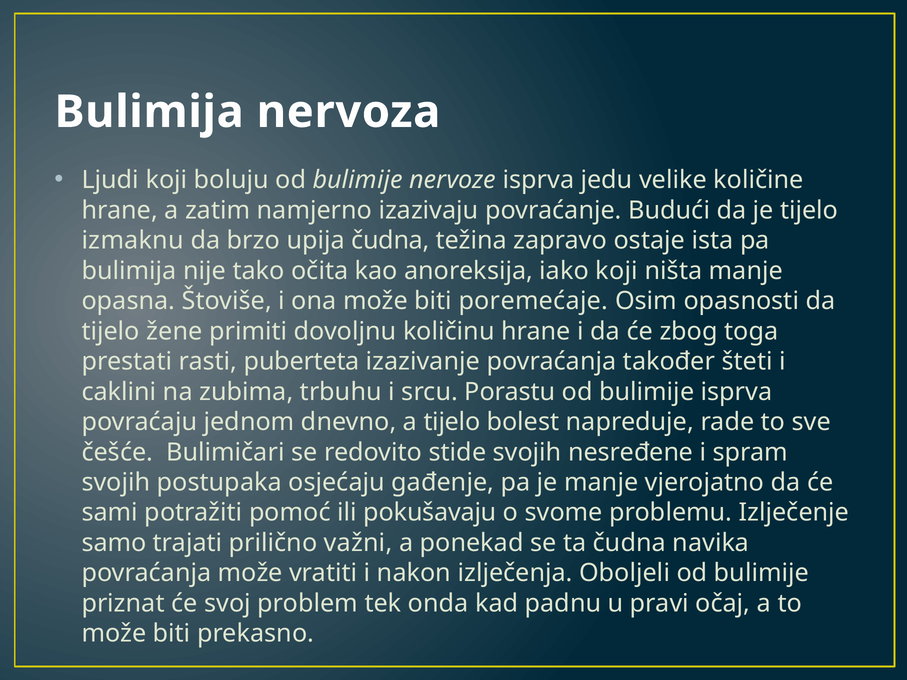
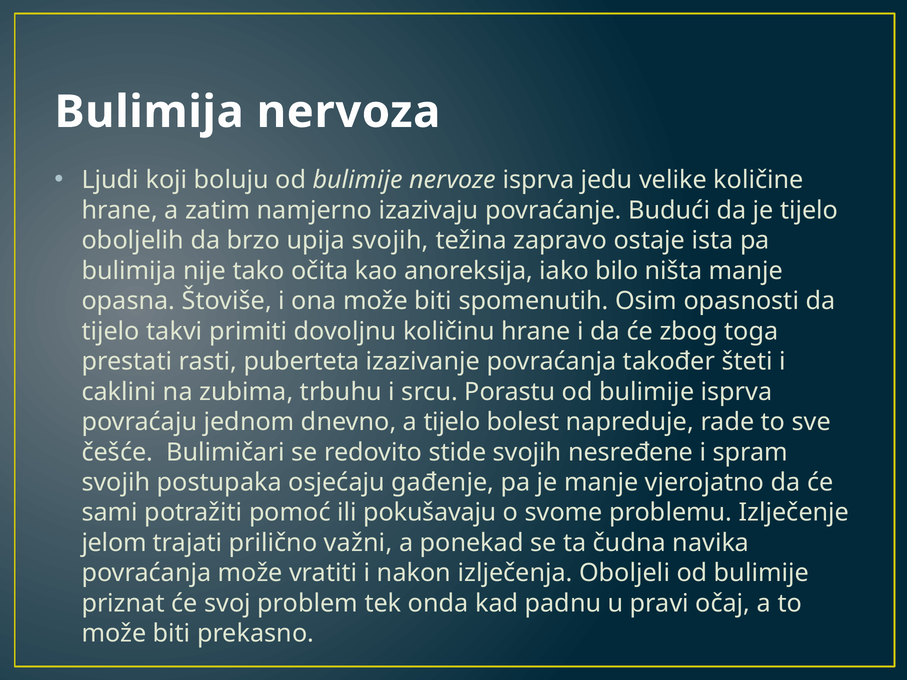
izmaknu: izmaknu -> oboljelih (133, 241)
upija čudna: čudna -> svojih (390, 241)
iako koji: koji -> bilo (617, 271)
poremećaje: poremećaje -> spomenutih (534, 301)
žene: žene -> takvi (174, 331)
samo: samo -> jelom (114, 543)
